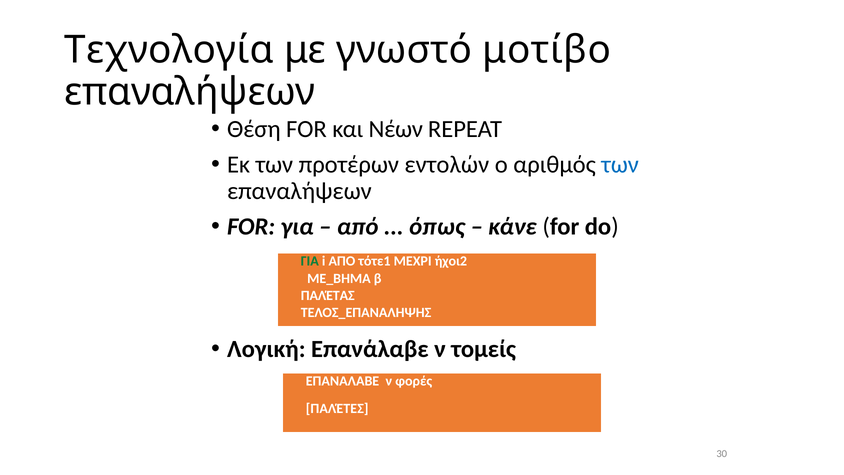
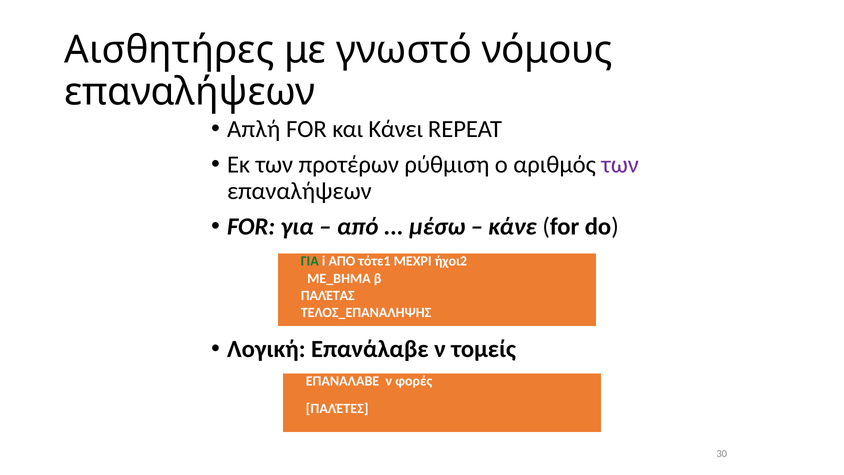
Τεχνολογία: Τεχνολογία -> Αισθητήρες (169, 50)
μοτίβο: μοτίβο -> νόμους (547, 50)
Θέση: Θέση -> Απλή (254, 129)
Νέων: Νέων -> Κάνει (396, 129)
εντολών: εντολών -> ρύθμιση (447, 164)
των colour: blue -> purple (620, 164)
όπως: όπως -> μέσω (437, 226)
